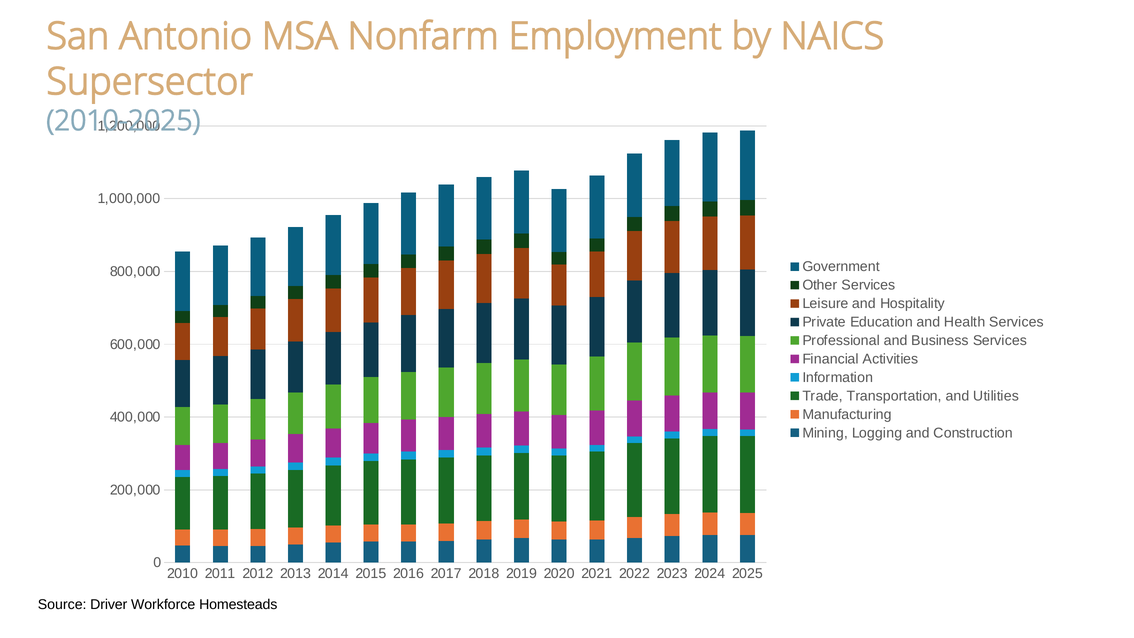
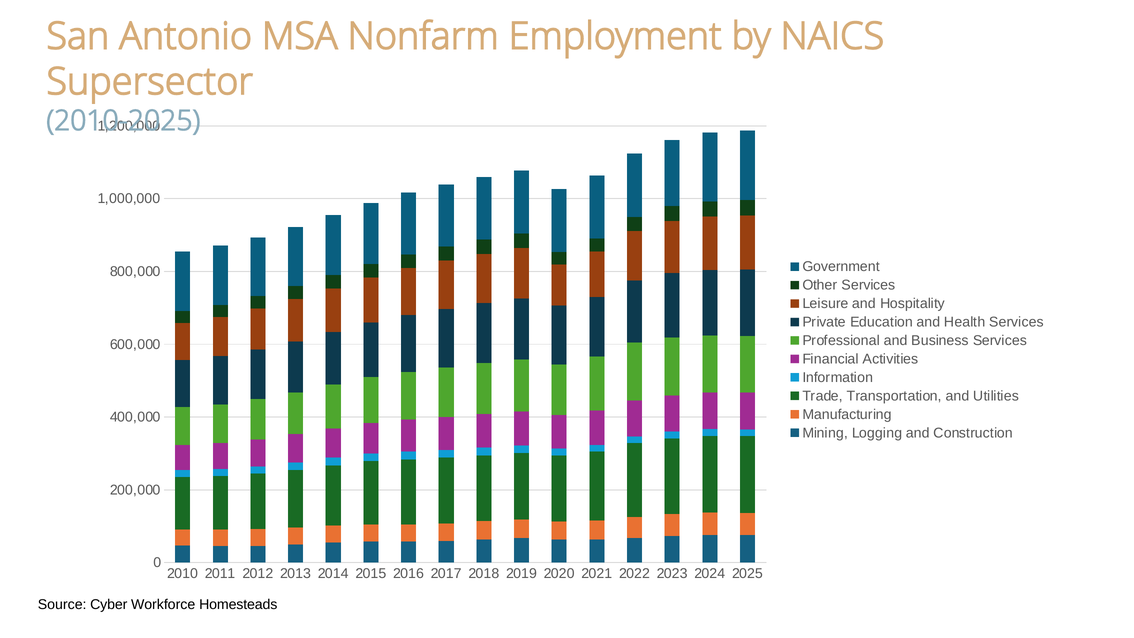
Driver: Driver -> Cyber (109, 604)
